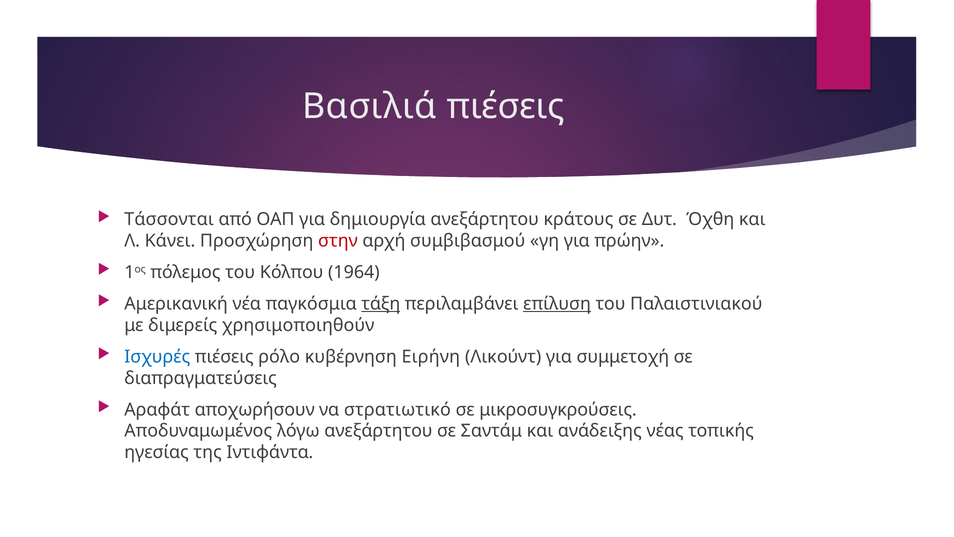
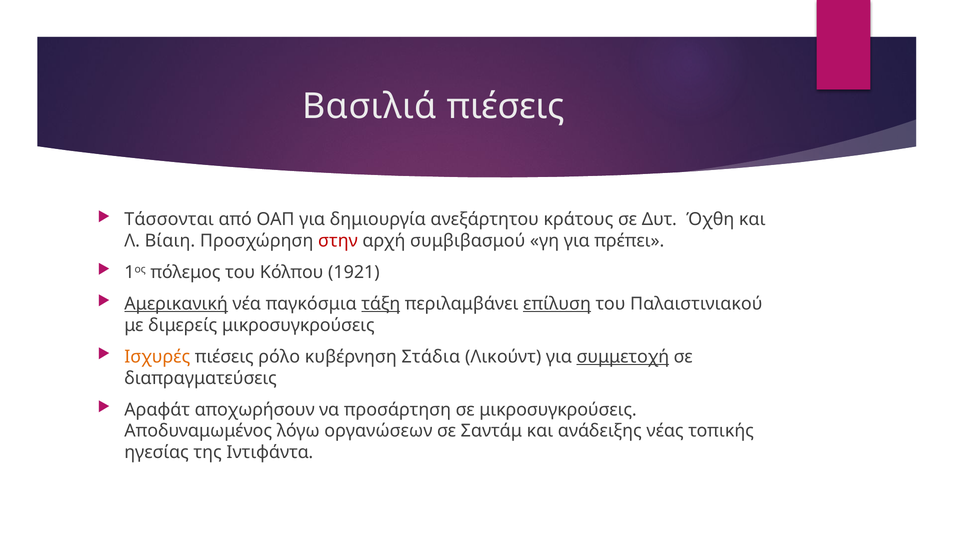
Κάνει: Κάνει -> Βίαιη (170, 241)
πρώην: πρώην -> πρέπει (629, 241)
1964: 1964 -> 1921 (354, 272)
Αμερικανική underline: none -> present (176, 304)
διμερείς χρησιμοποιηθούν: χρησιμοποιηθούν -> μικροσυγκρούσεις (298, 325)
Ισχυρές colour: blue -> orange (157, 356)
Ειρήνη: Ειρήνη -> Στάδια (431, 356)
συμμετοχή underline: none -> present (623, 356)
στρατιωτικό: στρατιωτικό -> προσάρτηση (397, 409)
λόγω ανεξάρτητου: ανεξάρτητου -> οργανώσεων (378, 431)
